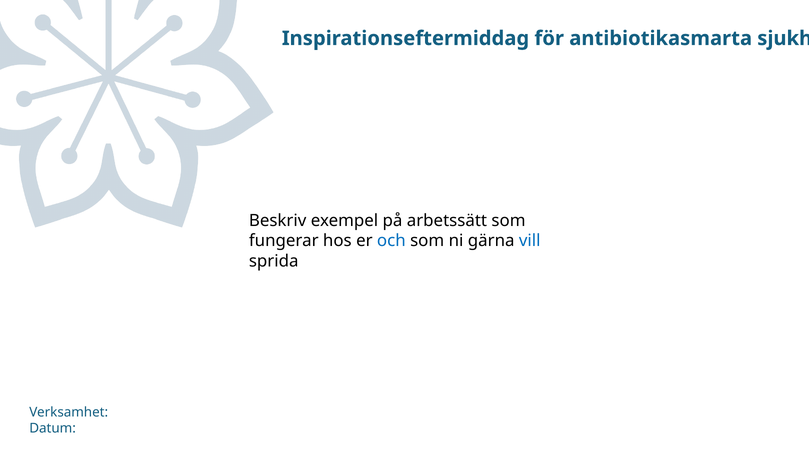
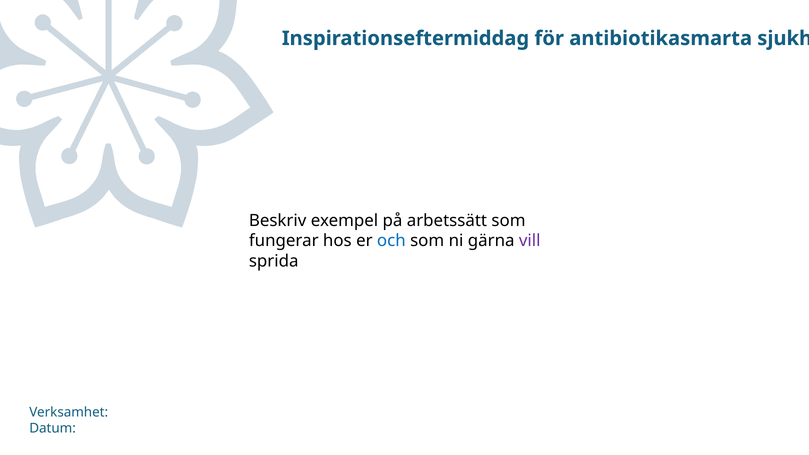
vill colour: blue -> purple (530, 241)
